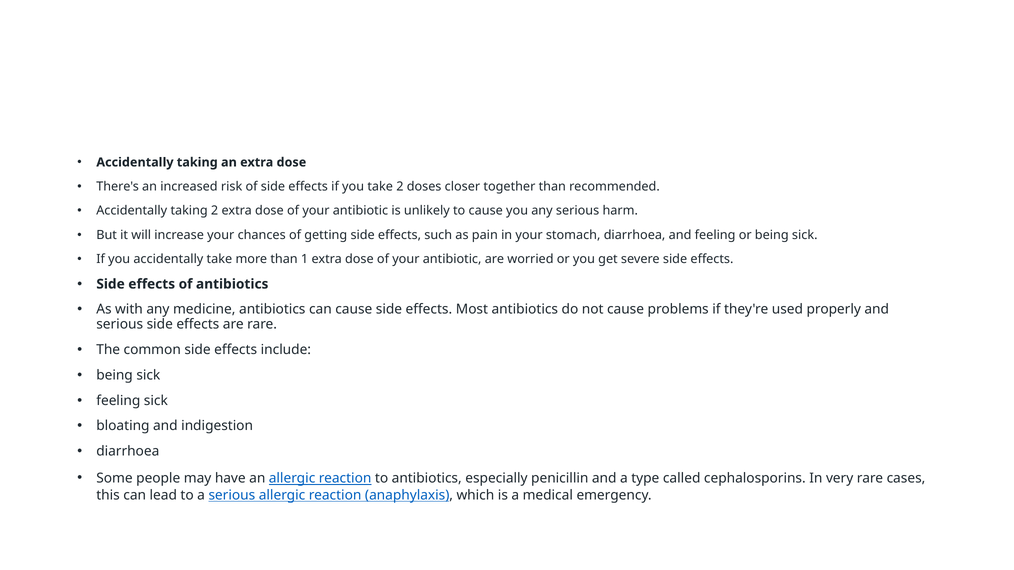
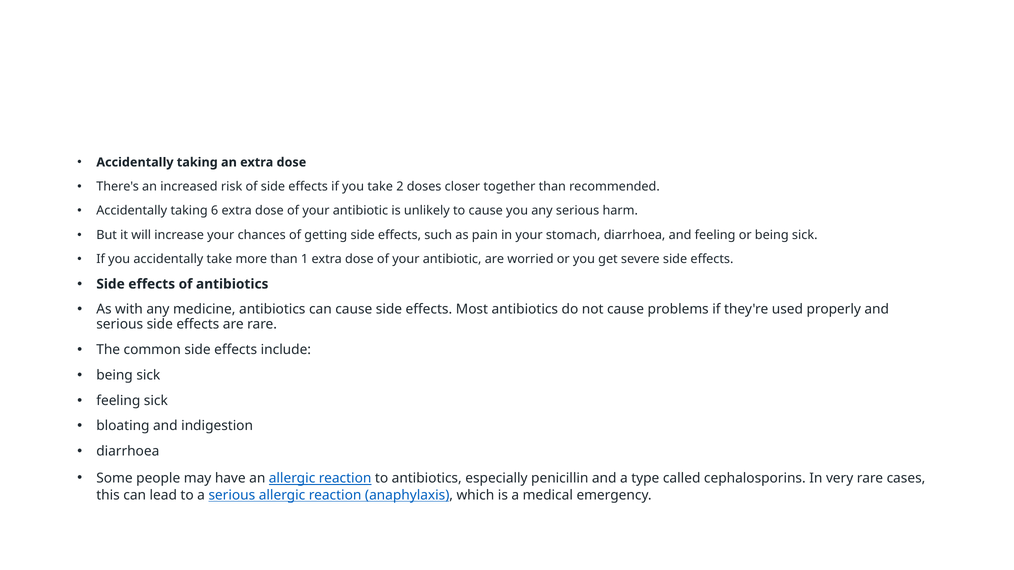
taking 2: 2 -> 6 (215, 211)
